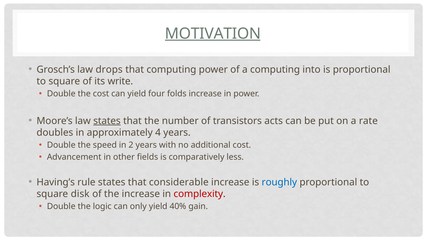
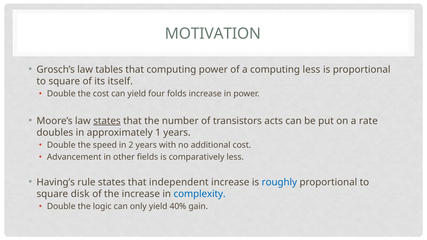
MOTIVATION underline: present -> none (213, 34)
drops: drops -> tables (109, 70)
computing into: into -> less (311, 70)
write: write -> itself (120, 81)
4: 4 -> 1 (158, 133)
considerable: considerable -> independent (179, 182)
complexity colour: red -> blue (200, 194)
